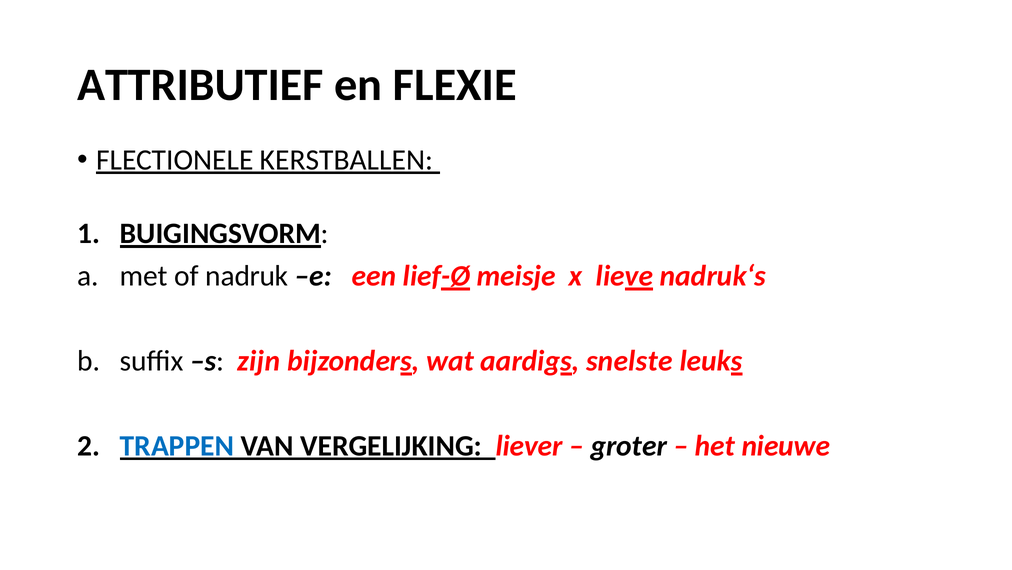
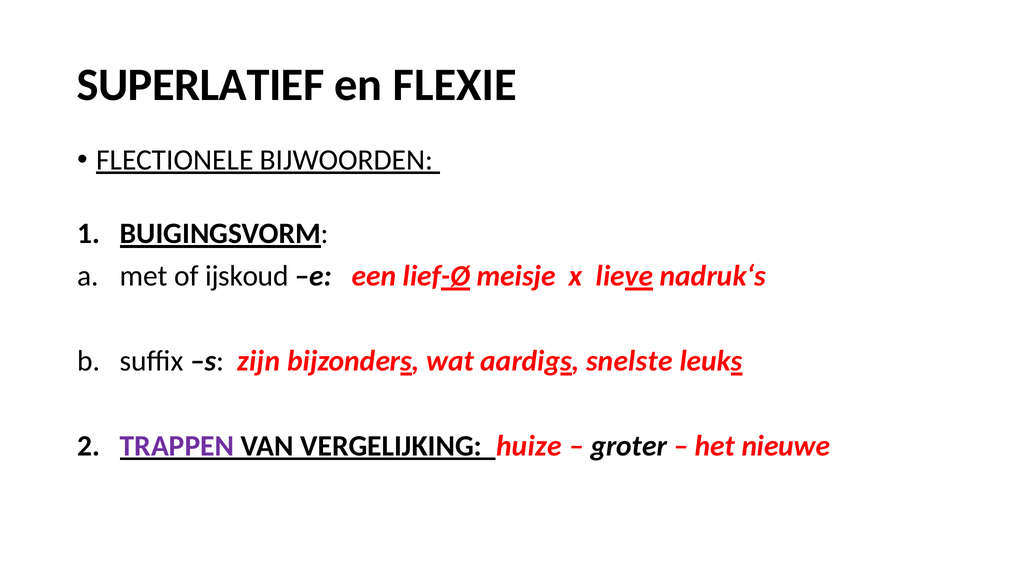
ATTRIBUTIEF: ATTRIBUTIEF -> SUPERLATIEF (200, 85)
KERSTBALLEN: KERSTBALLEN -> BIJWOORDEN (347, 160)
nadruk: nadruk -> ijskoud (247, 276)
TRAPPEN colour: blue -> purple (177, 446)
liever: liever -> huize (529, 446)
